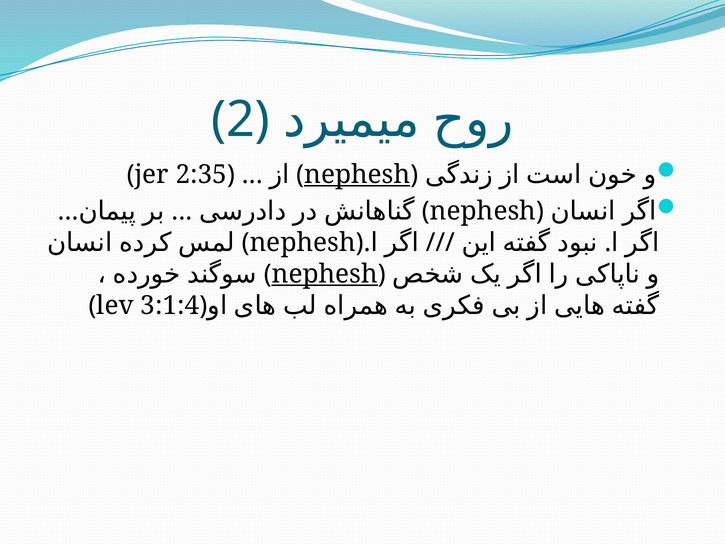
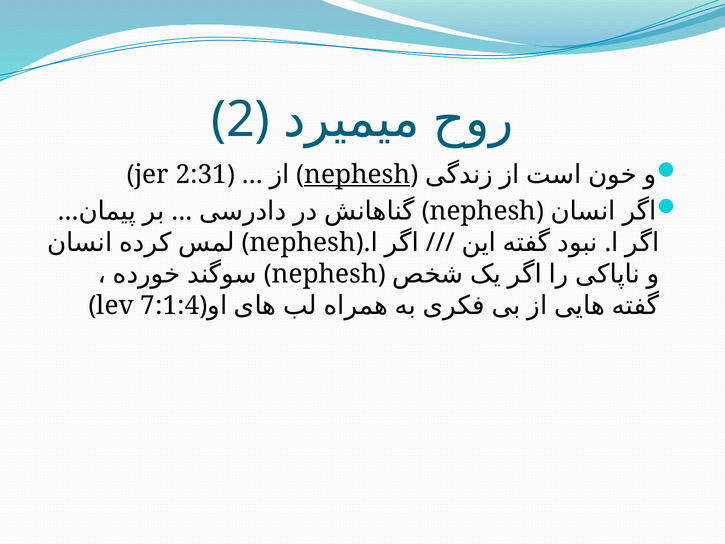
2:35: 2:35 -> 2:31 (201, 175)
nephesh underline: present -> none (325, 274)
3:1:4: 3:1:4 -> 7:1:4 (170, 305)
